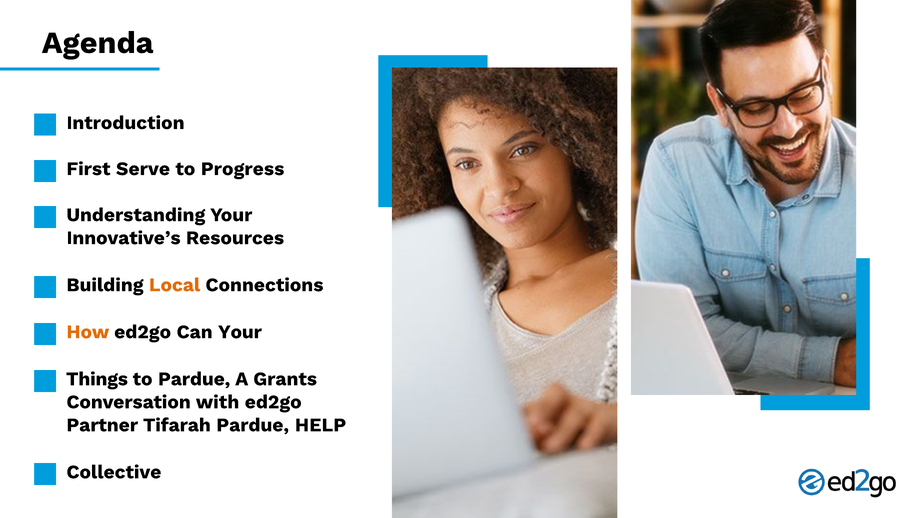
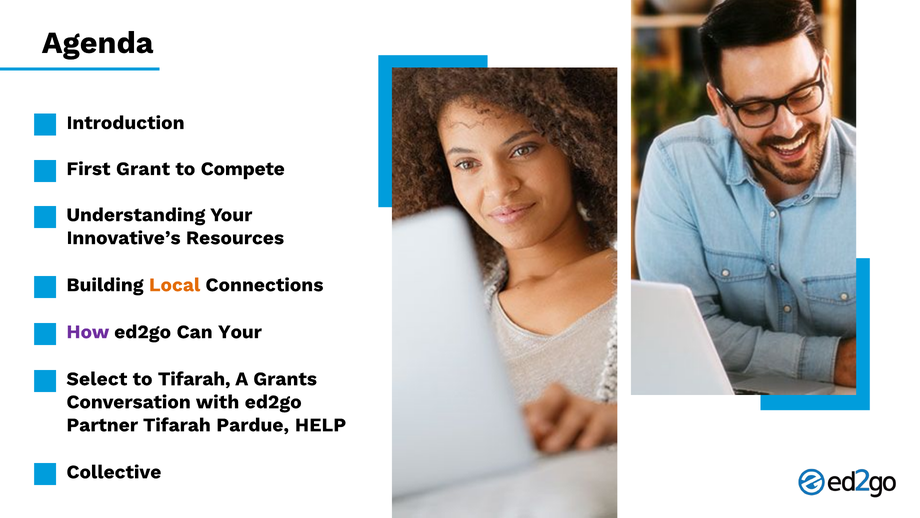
Serve: Serve -> Grant (143, 169)
Progress: Progress -> Compete (243, 169)
How colour: orange -> purple (88, 332)
Things: Things -> Select (97, 379)
to Pardue: Pardue -> Tifarah (194, 379)
